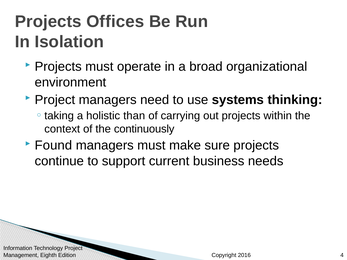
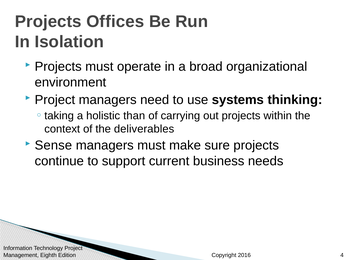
continuously: continuously -> deliverables (144, 129)
Found: Found -> Sense (53, 146)
